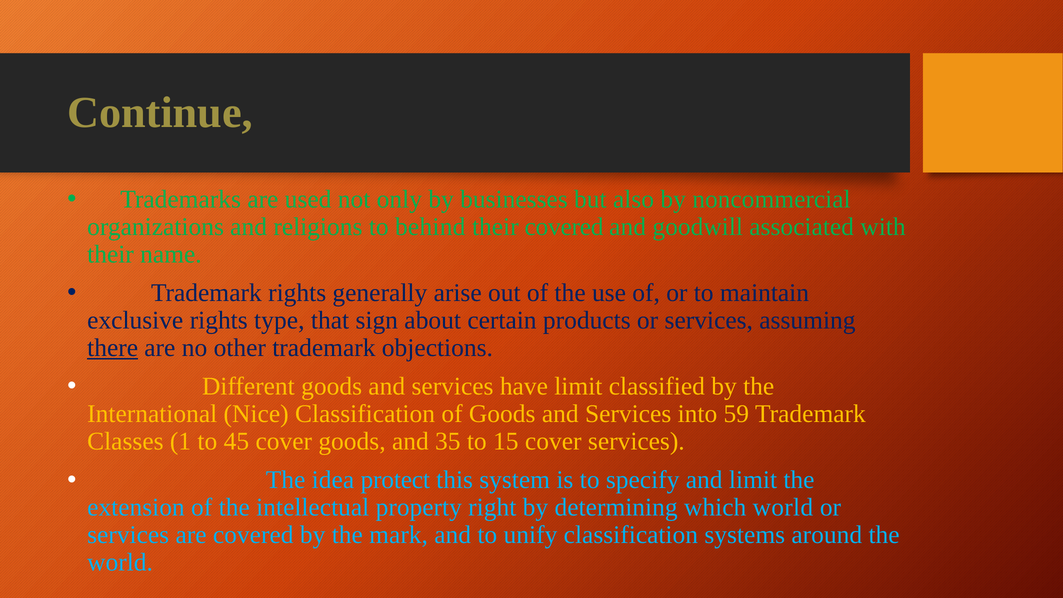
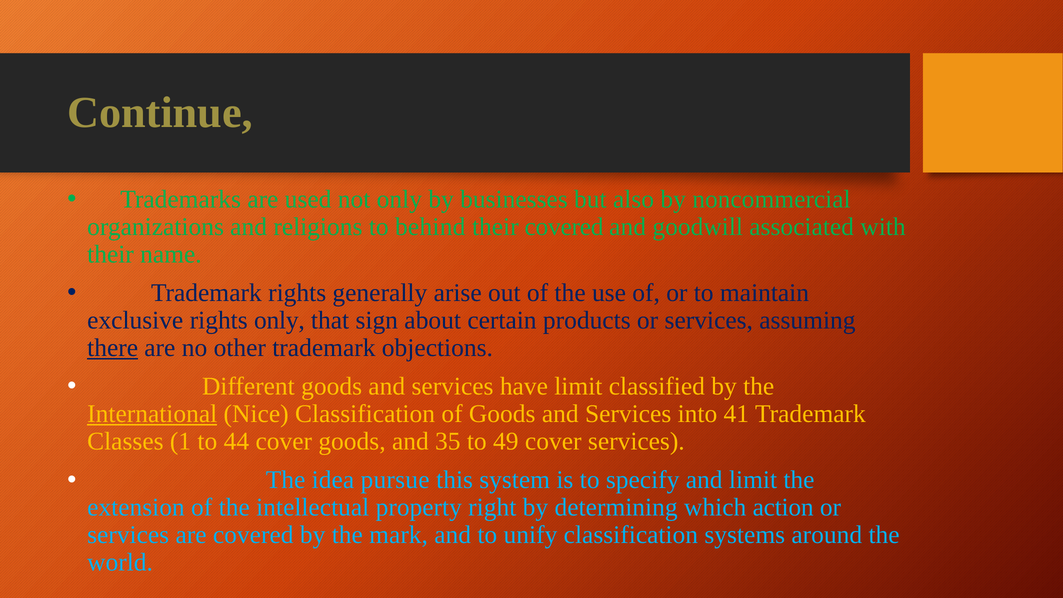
rights type: type -> only (279, 320)
International underline: none -> present (152, 414)
59: 59 -> 41 (736, 414)
45: 45 -> 44 (236, 441)
15: 15 -> 49 (506, 441)
protect: protect -> pursue (395, 480)
which world: world -> action (783, 508)
